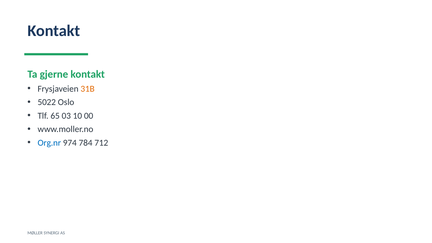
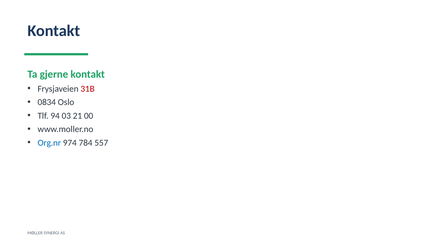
31B colour: orange -> red (88, 89)
5022: 5022 -> 0834 (47, 102)
65: 65 -> 94 (55, 116)
10: 10 -> 21 (77, 116)
712: 712 -> 557 (101, 143)
